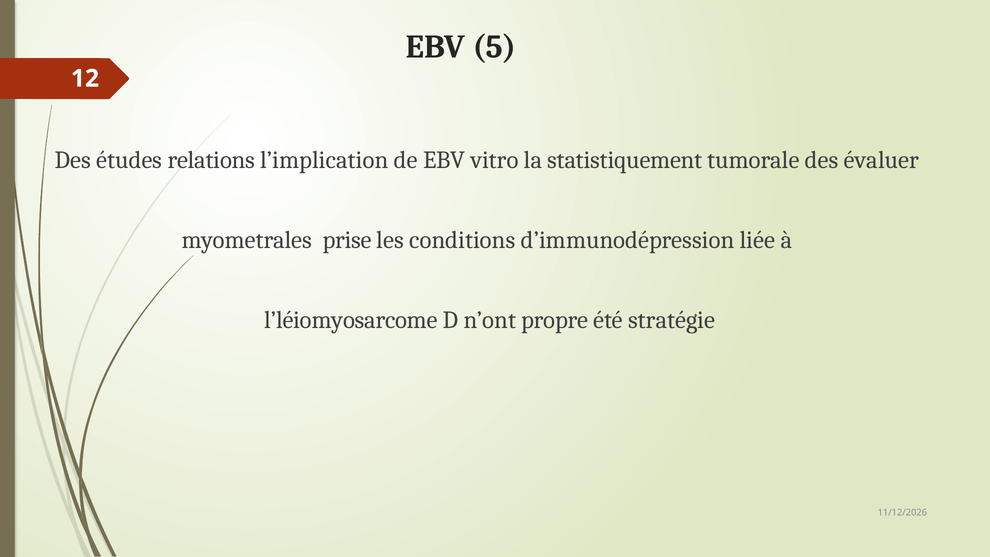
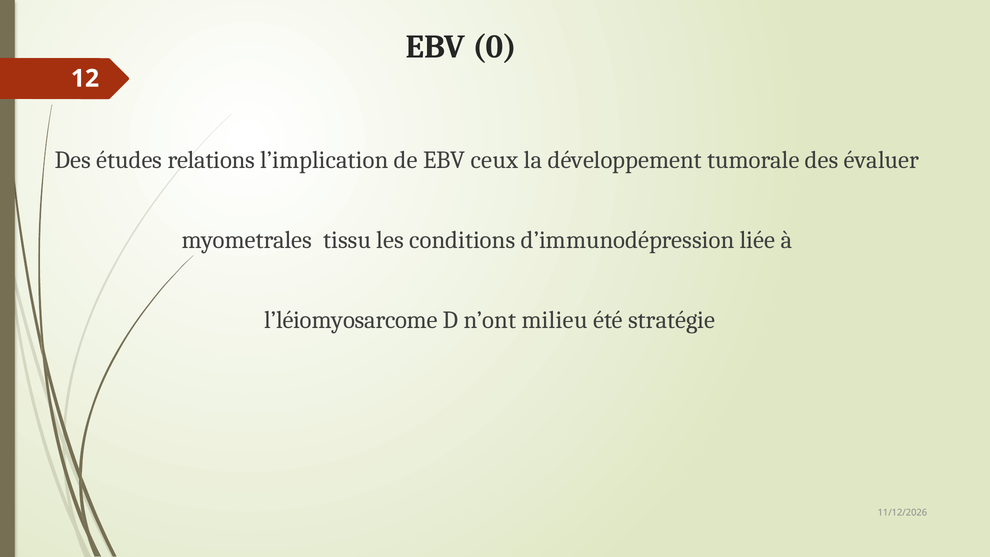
5: 5 -> 0 (495, 47)
vitro: vitro -> ceux (494, 160)
statistiquement: statistiquement -> développement (625, 160)
prise: prise -> tissu (347, 240)
propre: propre -> milieu (555, 320)
